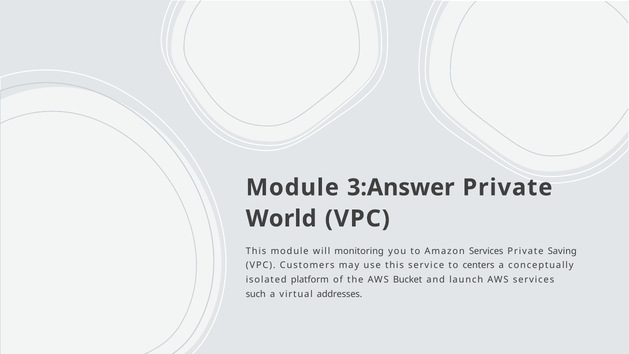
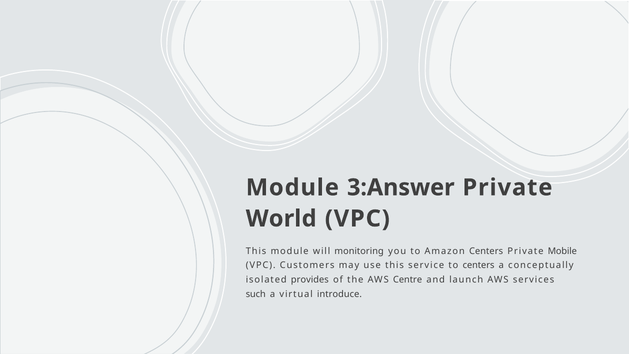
Amazon Services: Services -> Centers (486, 251)
Saving: Saving -> Mobile (562, 251)
platform: platform -> provides (310, 280)
Bucket: Bucket -> Centre (408, 280)
addresses: addresses -> introduce (339, 294)
